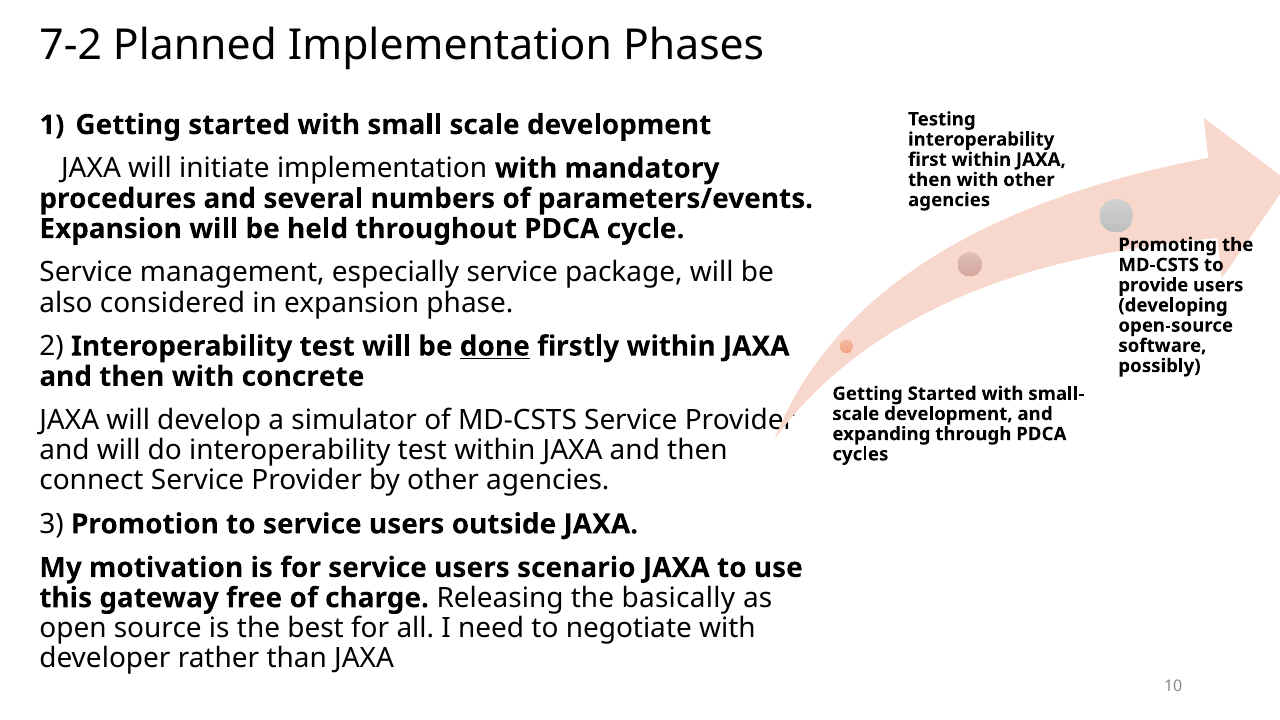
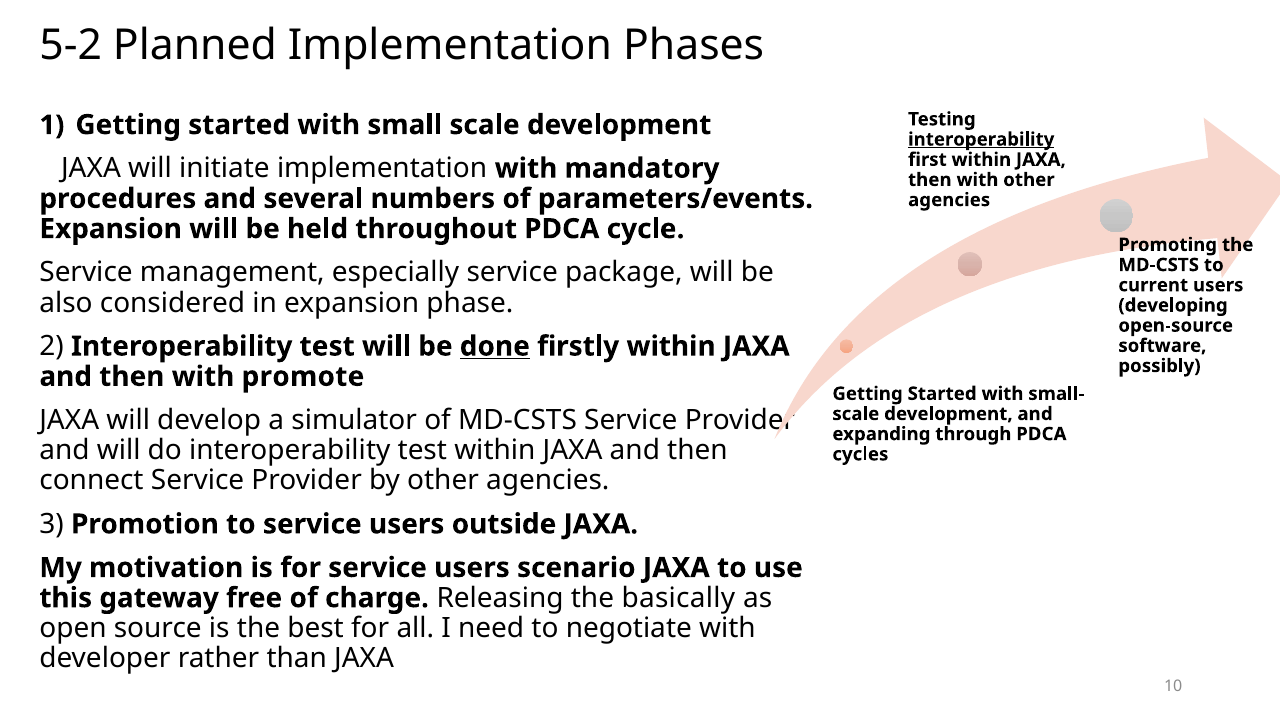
7-2: 7-2 -> 5-2 (71, 45)
interoperability underline: none -> present (981, 139)
provide: provide -> current (1153, 285)
concrete: concrete -> promote (303, 377)
